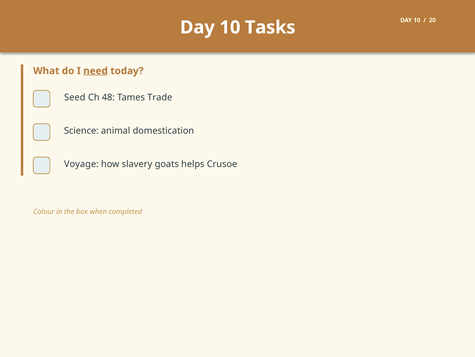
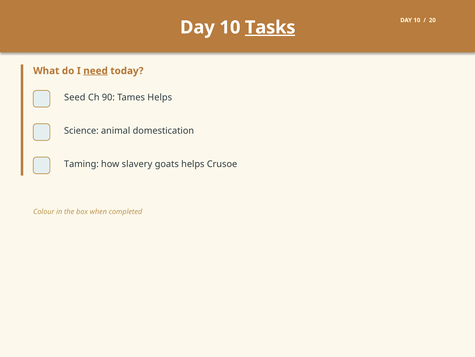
Tasks underline: none -> present (270, 27)
48: 48 -> 90 (108, 97)
Tames Trade: Trade -> Helps (160, 97)
Voyage: Voyage -> Taming (81, 164)
